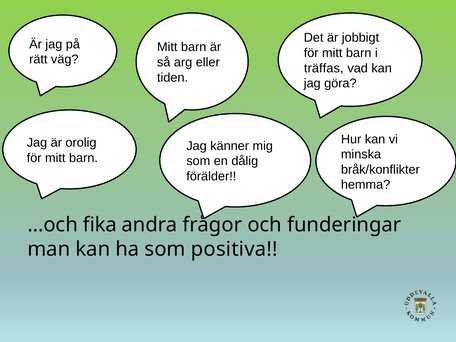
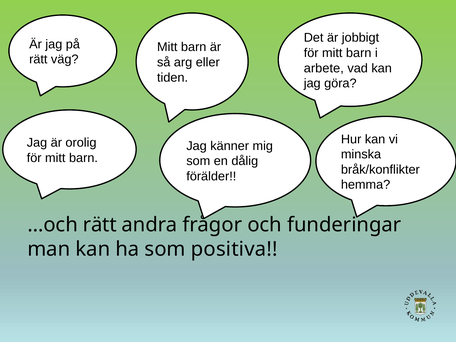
träffas: träffas -> arbete (324, 68)
…och fika: fika -> rätt (100, 225)
